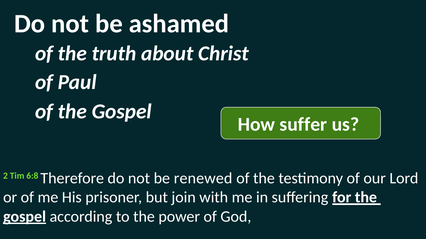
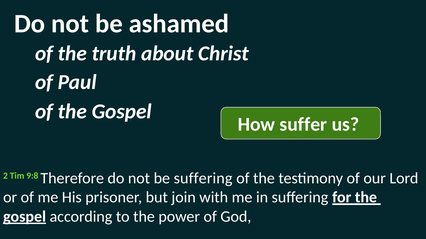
6:8: 6:8 -> 9:8 (32, 176)
be renewed: renewed -> suffering (203, 179)
